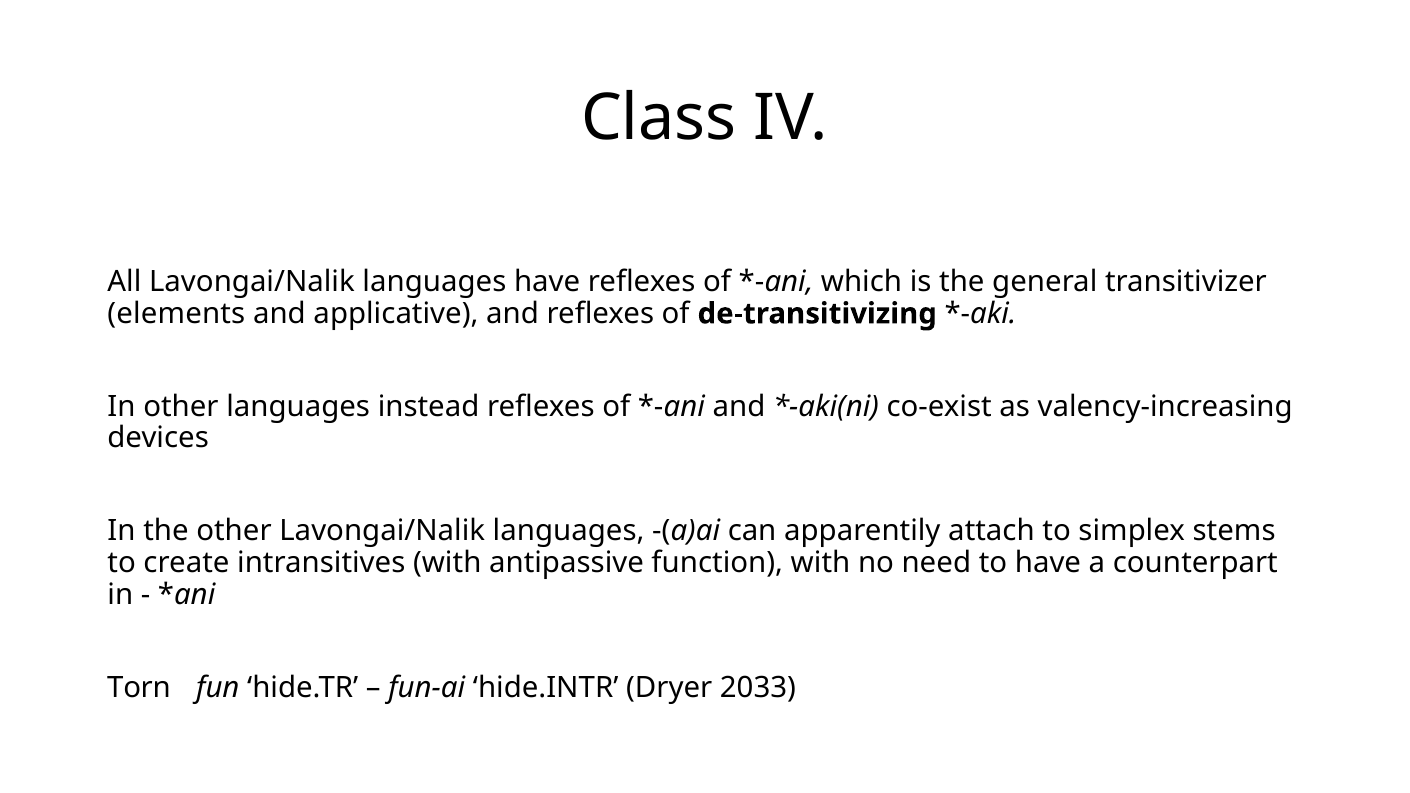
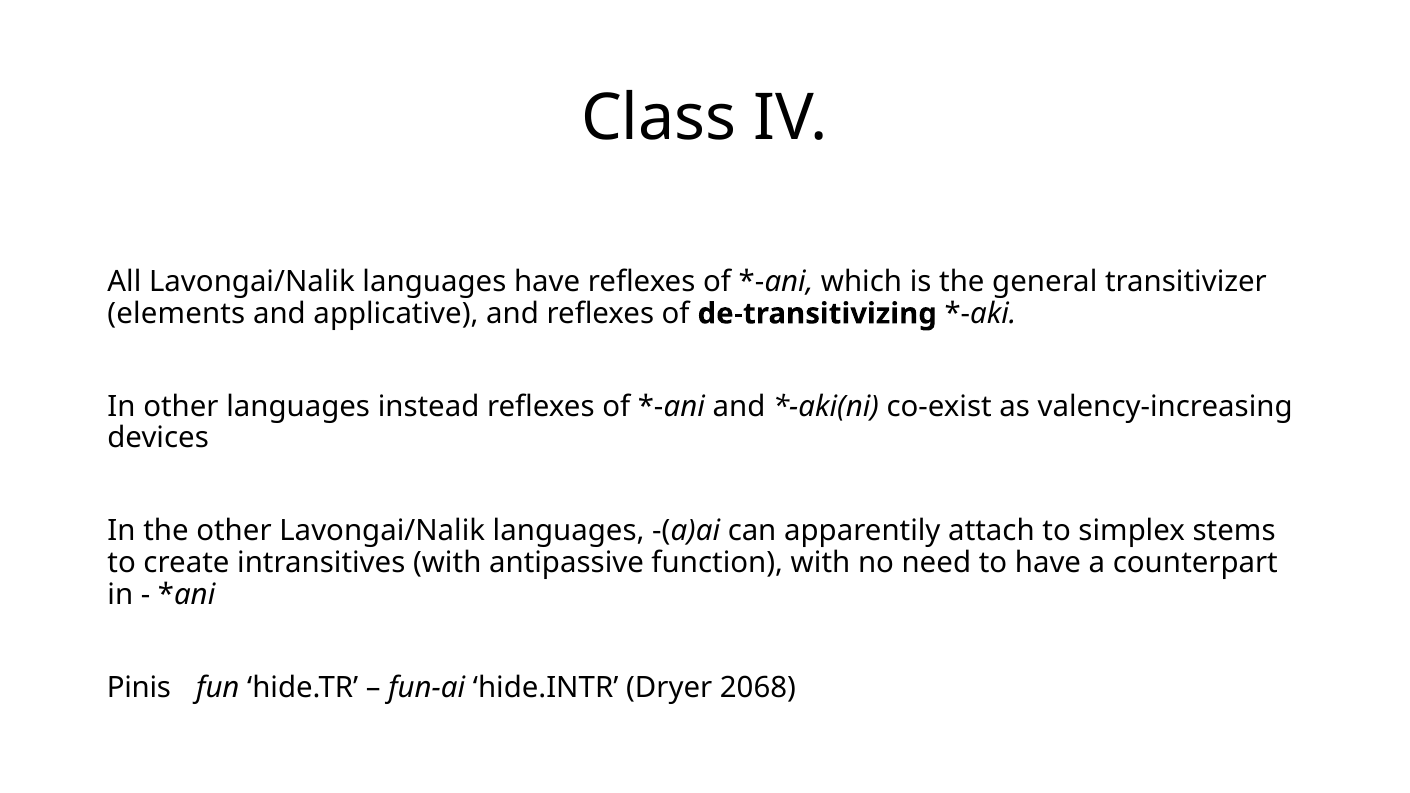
Torn: Torn -> Pinis (139, 687)
2033: 2033 -> 2068 (758, 687)
